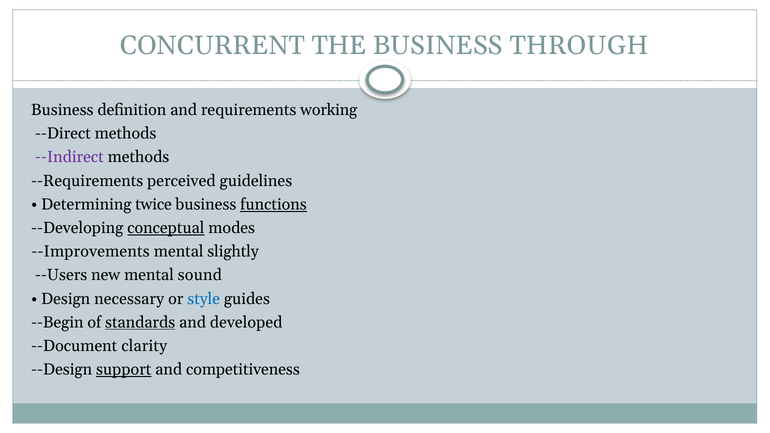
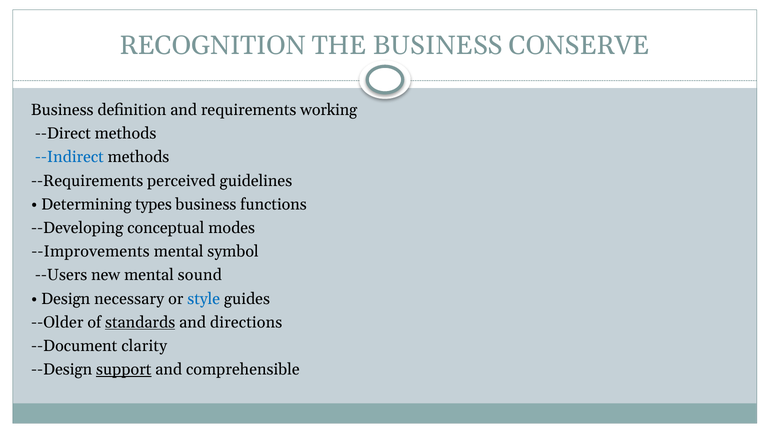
CONCURRENT: CONCURRENT -> RECOGNITION (213, 45)
THROUGH: THROUGH -> CONSERVE (579, 45)
--Indirect colour: purple -> blue (69, 157)
twice: twice -> types (154, 204)
functions underline: present -> none (273, 204)
conceptual underline: present -> none (166, 228)
slightly: slightly -> symbol (233, 252)
--Begin: --Begin -> --Older (57, 322)
developed: developed -> directions (246, 322)
competitiveness: competitiveness -> comprehensible (243, 370)
